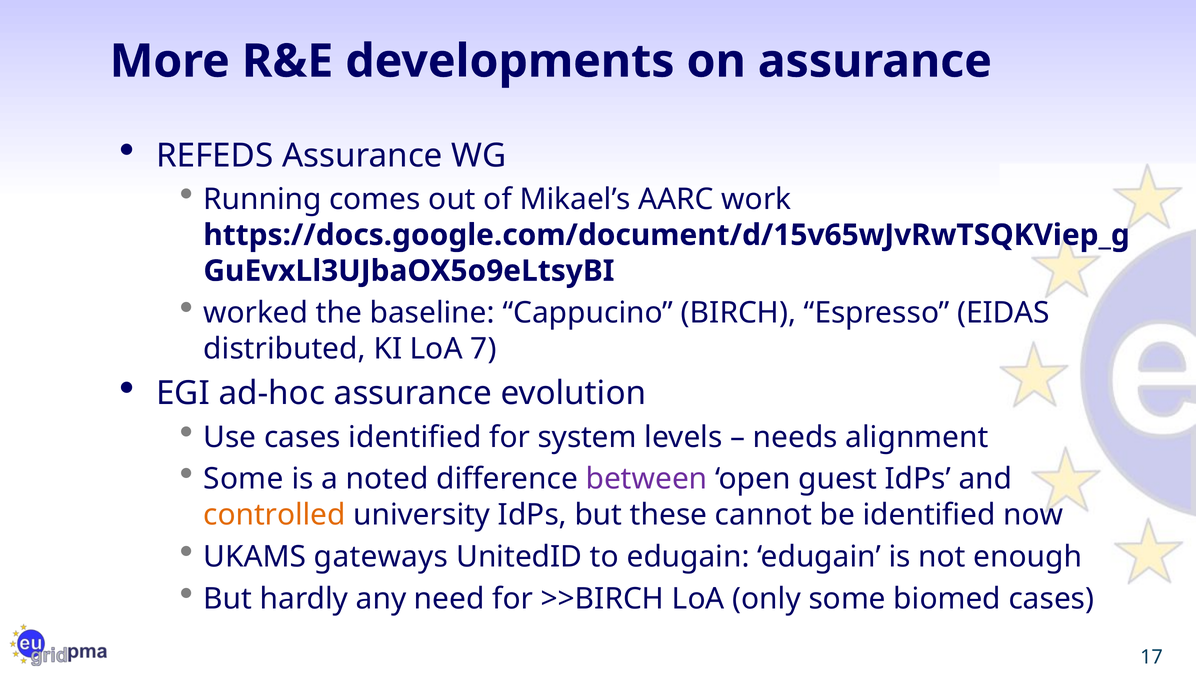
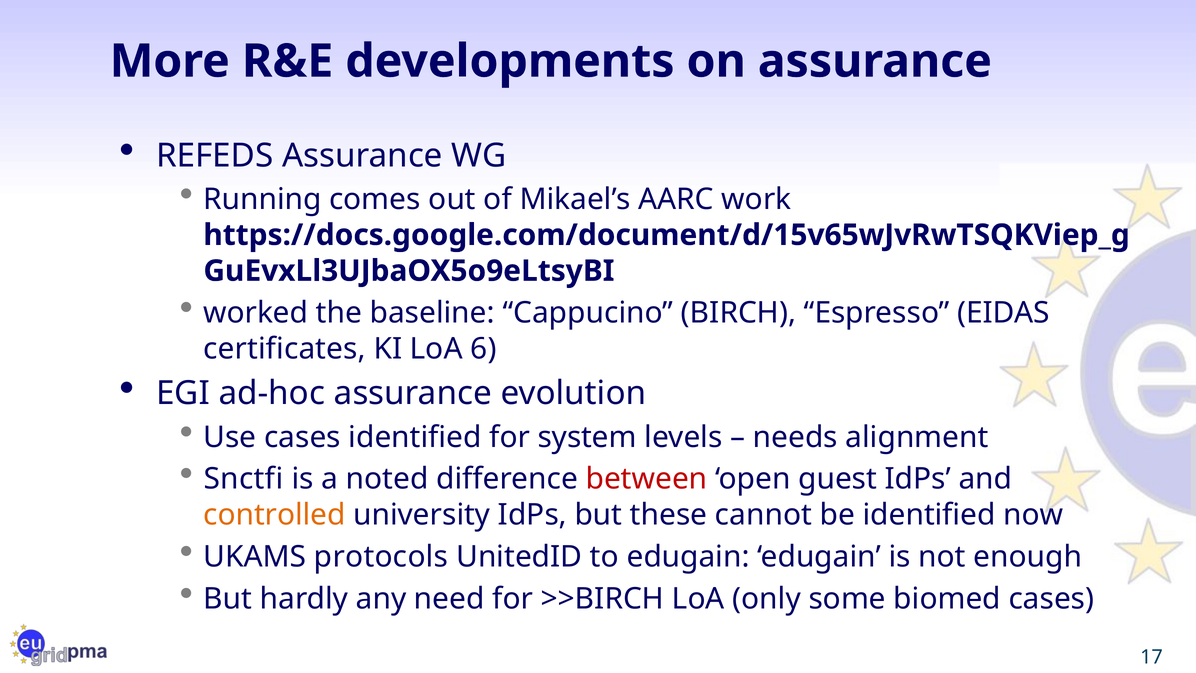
distributed: distributed -> certificates (285, 349)
7: 7 -> 6 (484, 349)
Some: Some -> Snctfi (243, 479)
between colour: purple -> red (647, 479)
gateways: gateways -> protocols (381, 557)
